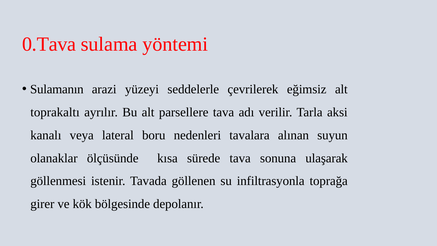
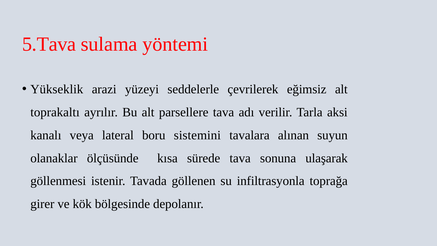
0.Tava: 0.Tava -> 5.Tava (49, 44)
Sulamanın: Sulamanın -> Yükseklik (57, 89)
nedenleri: nedenleri -> sistemini (197, 135)
